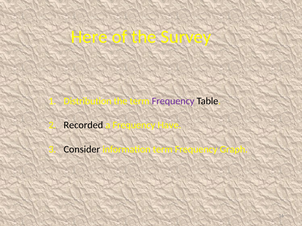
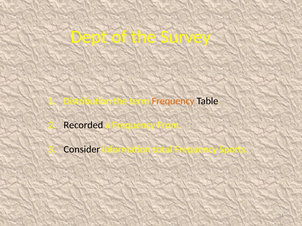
Here: Here -> Dept (89, 37)
Frequency colour: purple -> orange (173, 101)
Have: Have -> From (169, 125)
information term: term -> total (163, 150)
Graph: Graph -> Sports (234, 150)
